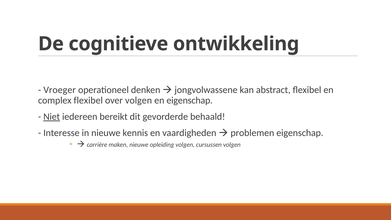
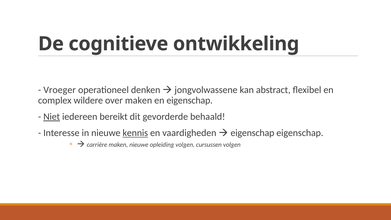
complex flexibel: flexibel -> wildere (88, 100)
over volgen: volgen -> maken (139, 100)
kennis underline: none -> present (135, 133)
problemen: problemen -> eigenschap (252, 133)
